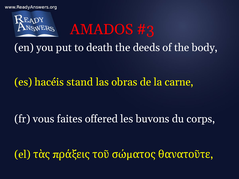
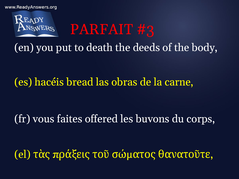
AMADOS: AMADOS -> PARFAIT (102, 29)
stand: stand -> bread (80, 82)
